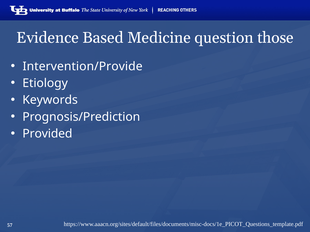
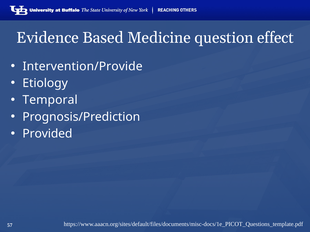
those: those -> effect (275, 38)
Keywords: Keywords -> Temporal (50, 100)
